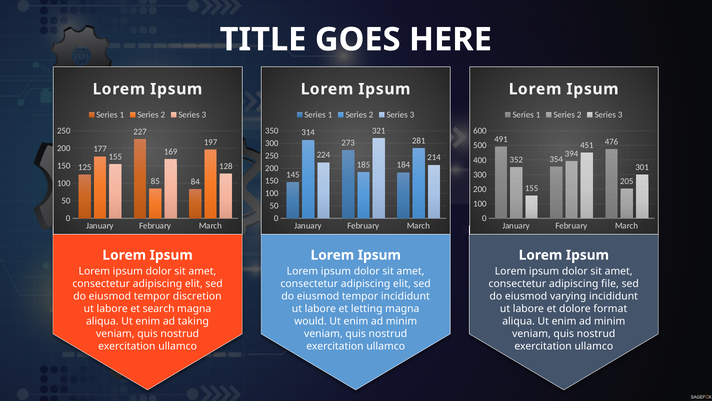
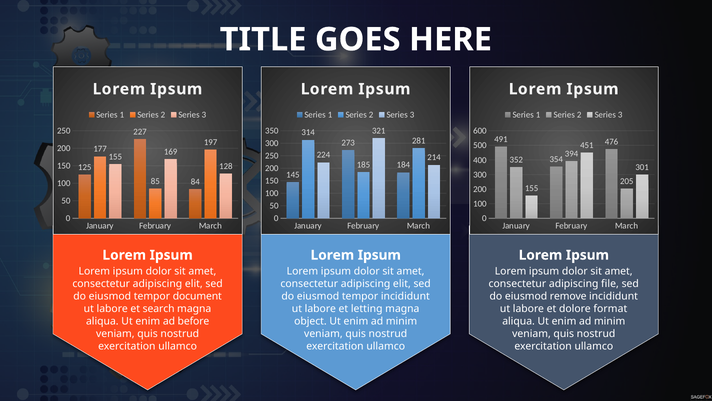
discretion: discretion -> document (197, 296)
varying: varying -> remove (568, 296)
taking: taking -> before (193, 321)
would: would -> object (310, 321)
